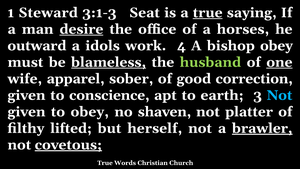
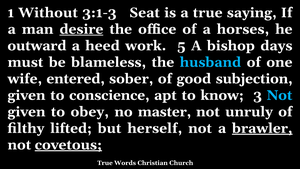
Steward: Steward -> Without (48, 13)
true underline: present -> none (208, 13)
idols: idols -> heed (103, 46)
4: 4 -> 5 (181, 46)
bishop obey: obey -> days (276, 46)
blameless underline: present -> none (109, 62)
husband colour: light green -> light blue (210, 62)
one underline: present -> none (279, 62)
apparel: apparel -> entered (76, 79)
correction: correction -> subjection (254, 79)
earth: earth -> know (222, 95)
shaven: shaven -> master (164, 112)
platter: platter -> unruly (249, 112)
